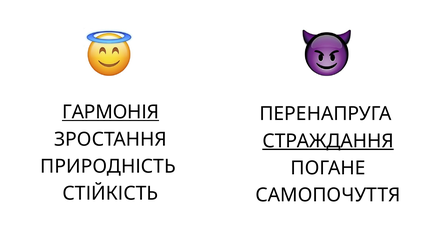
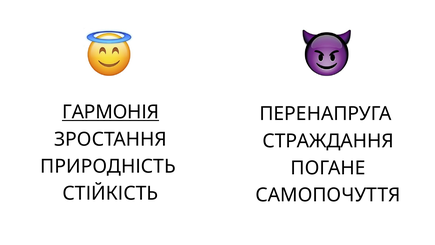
СТРАЖДАННЯ underline: present -> none (328, 141)
